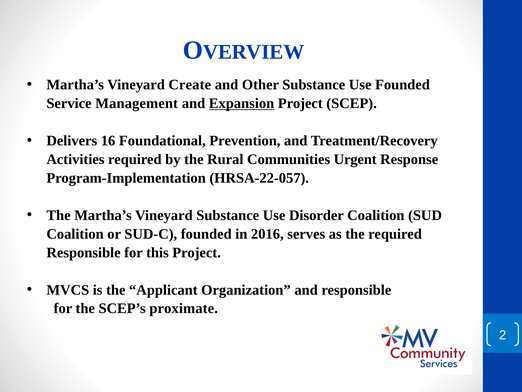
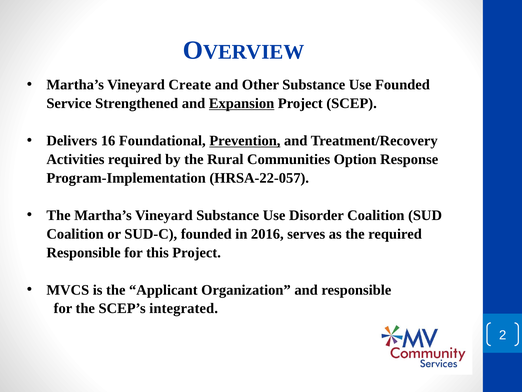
Management: Management -> Strengthened (137, 103)
Prevention underline: none -> present (245, 141)
Urgent: Urgent -> Option (355, 159)
proximate: proximate -> integrated (184, 308)
